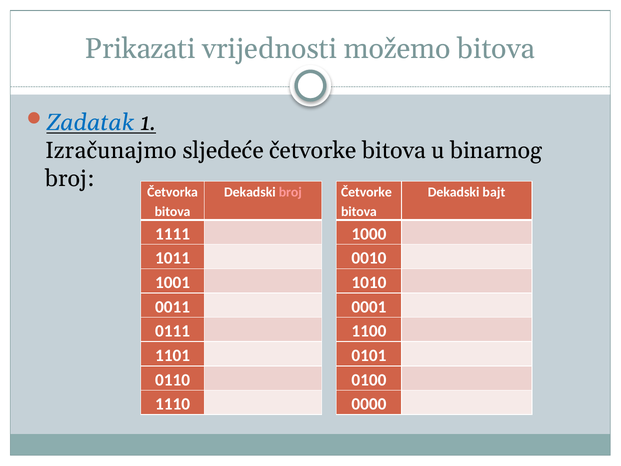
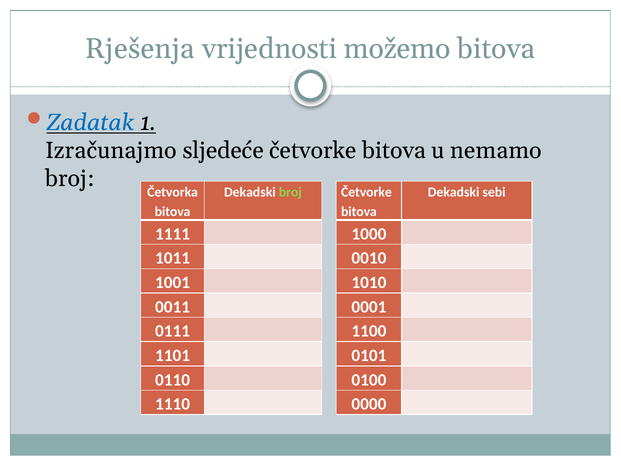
Prikazati: Prikazati -> Rješenja (140, 49)
binarnog: binarnog -> nemamo (496, 150)
broj colour: pink -> light green (290, 192)
bajt: bajt -> sebi (494, 192)
